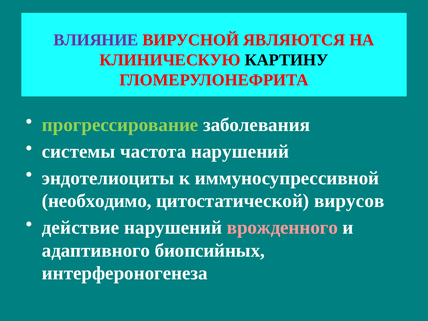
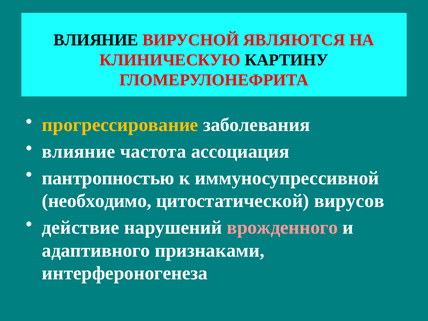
ВЛИЯНИЕ colour: purple -> black (96, 40)
прогрессирование colour: light green -> yellow (120, 125)
системы: системы -> влияние (79, 151)
частота нарушений: нарушений -> ассоциация (240, 151)
эндотелиоциты: эндотелиоциты -> пантропностью (108, 178)
биопсийных: биопсийных -> признаками (210, 250)
